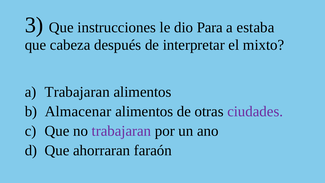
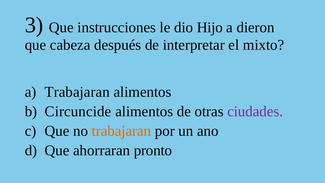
Para: Para -> Hijo (210, 27)
estaba: estaba -> dieron (256, 27)
Almacenar: Almacenar -> Circuncide (78, 111)
trabajaran colour: purple -> orange (121, 131)
faraón: faraón -> pronto (153, 150)
